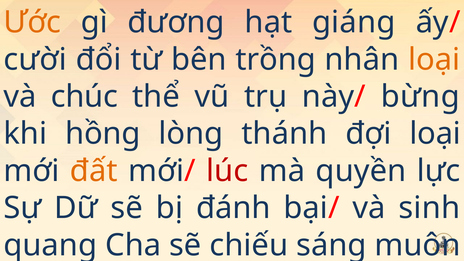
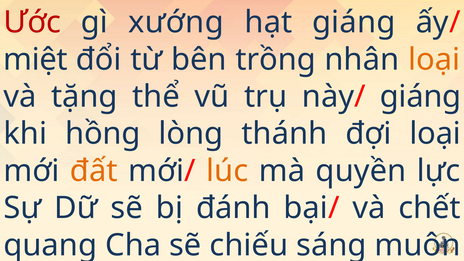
Ước colour: orange -> red (32, 22)
đương: đương -> xướng (176, 22)
cười: cười -> miệt (35, 60)
chúc: chúc -> tặng (84, 97)
này/ bừng: bừng -> giáng (421, 97)
lúc colour: red -> orange (227, 171)
sinh: sinh -> chết (430, 208)
